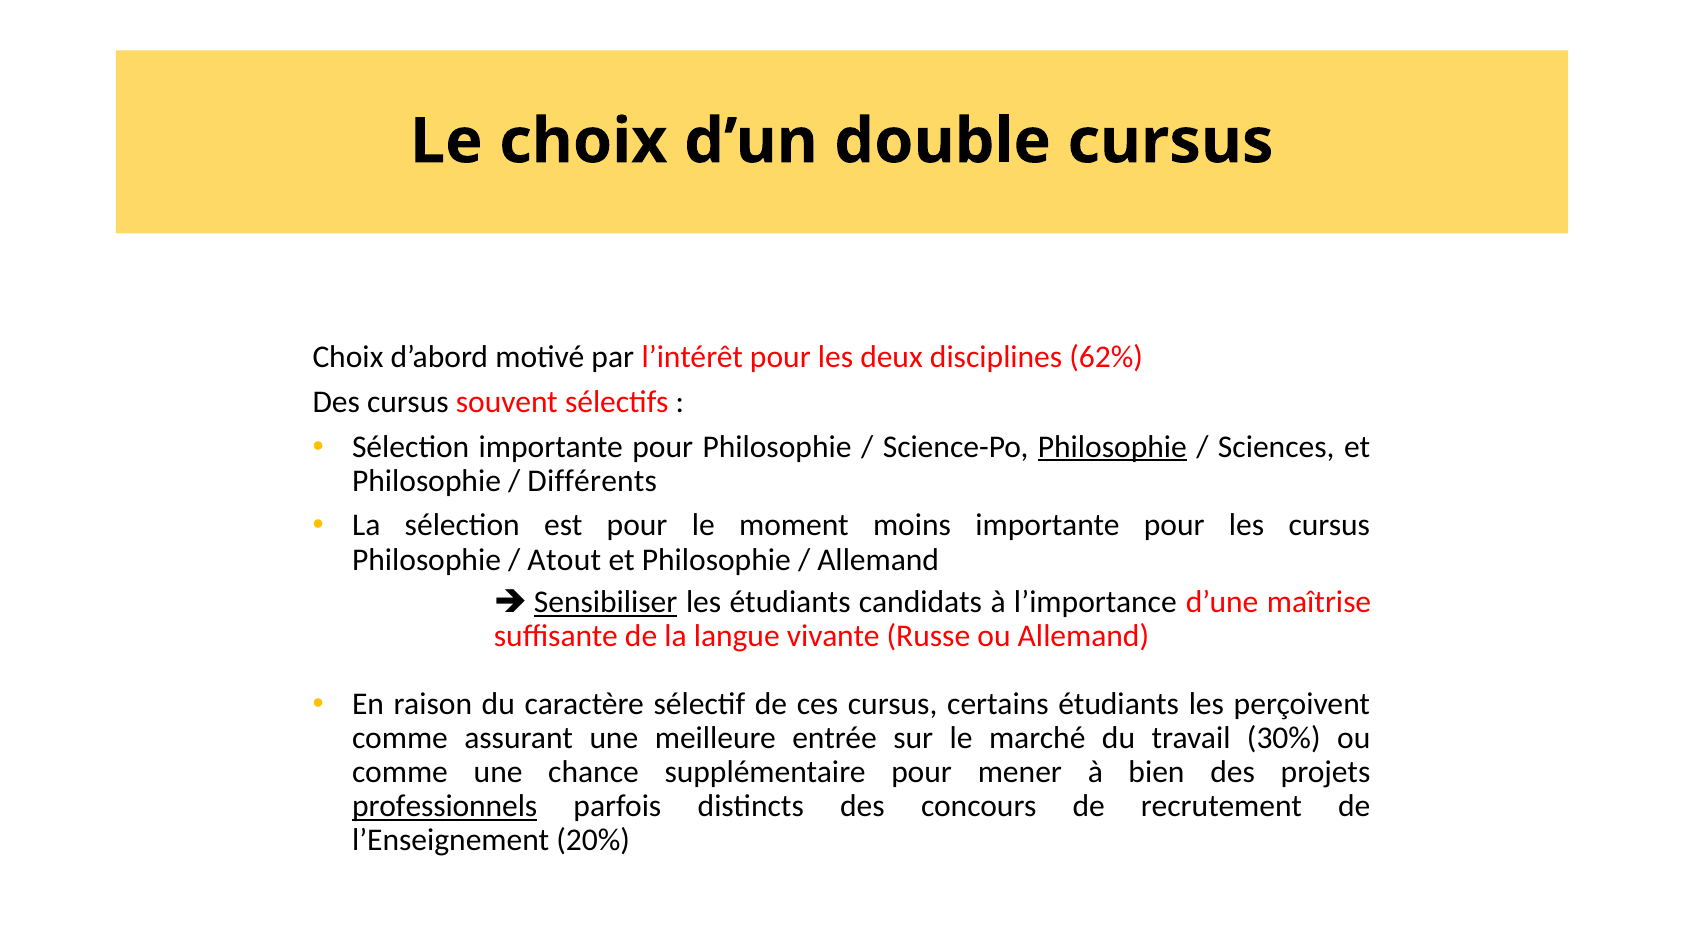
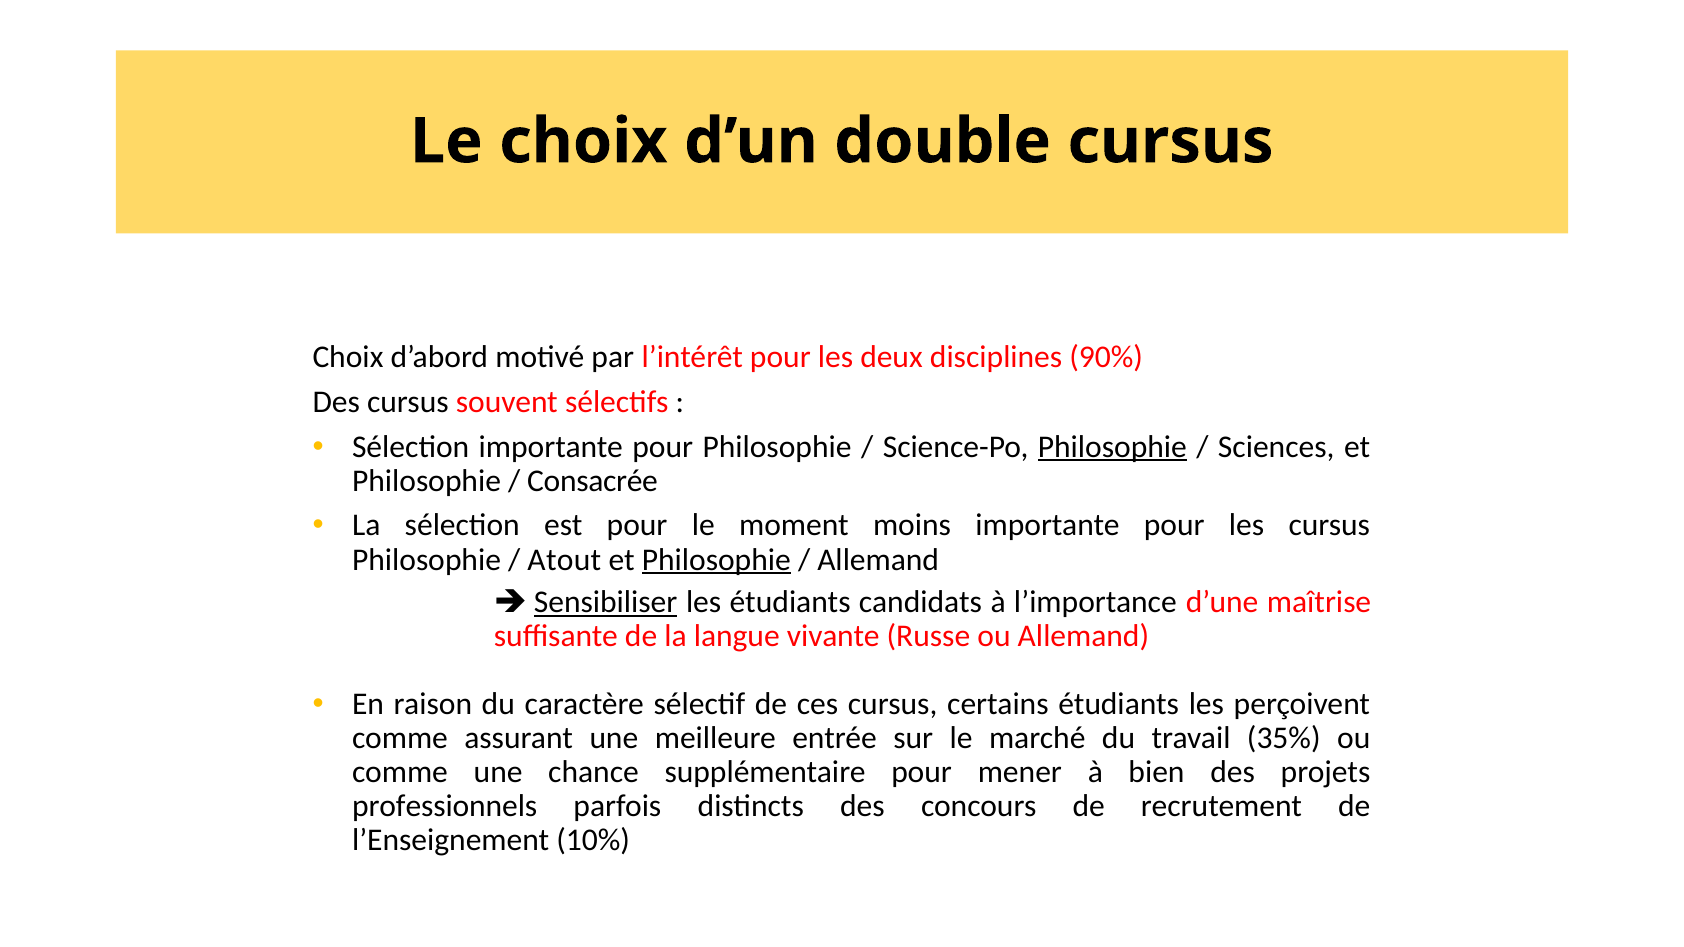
62%: 62% -> 90% (1106, 358)
Différents: Différents -> Consacrée (593, 481)
Philosophie underline: none -> present (716, 560)
30%: 30% -> 35% (1284, 738)
professionnels underline: present -> none (445, 806)
20%: 20% -> 10% (593, 841)
